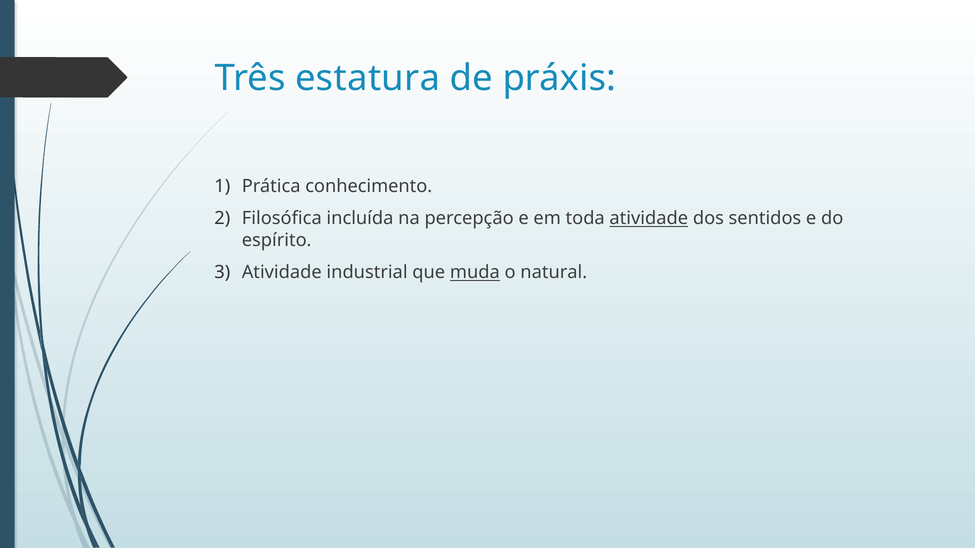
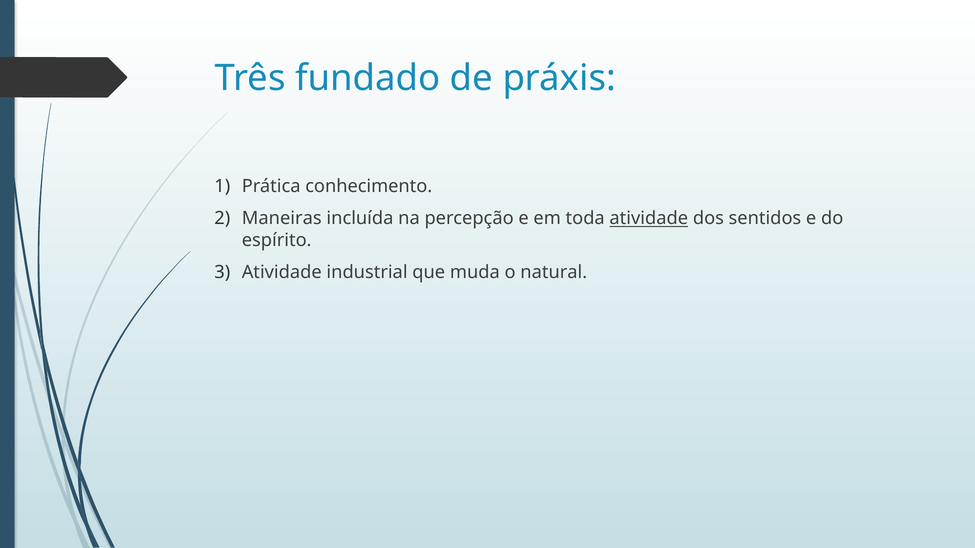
estatura: estatura -> fundado (368, 78)
Filosófica: Filosófica -> Maneiras (282, 219)
muda underline: present -> none (475, 273)
